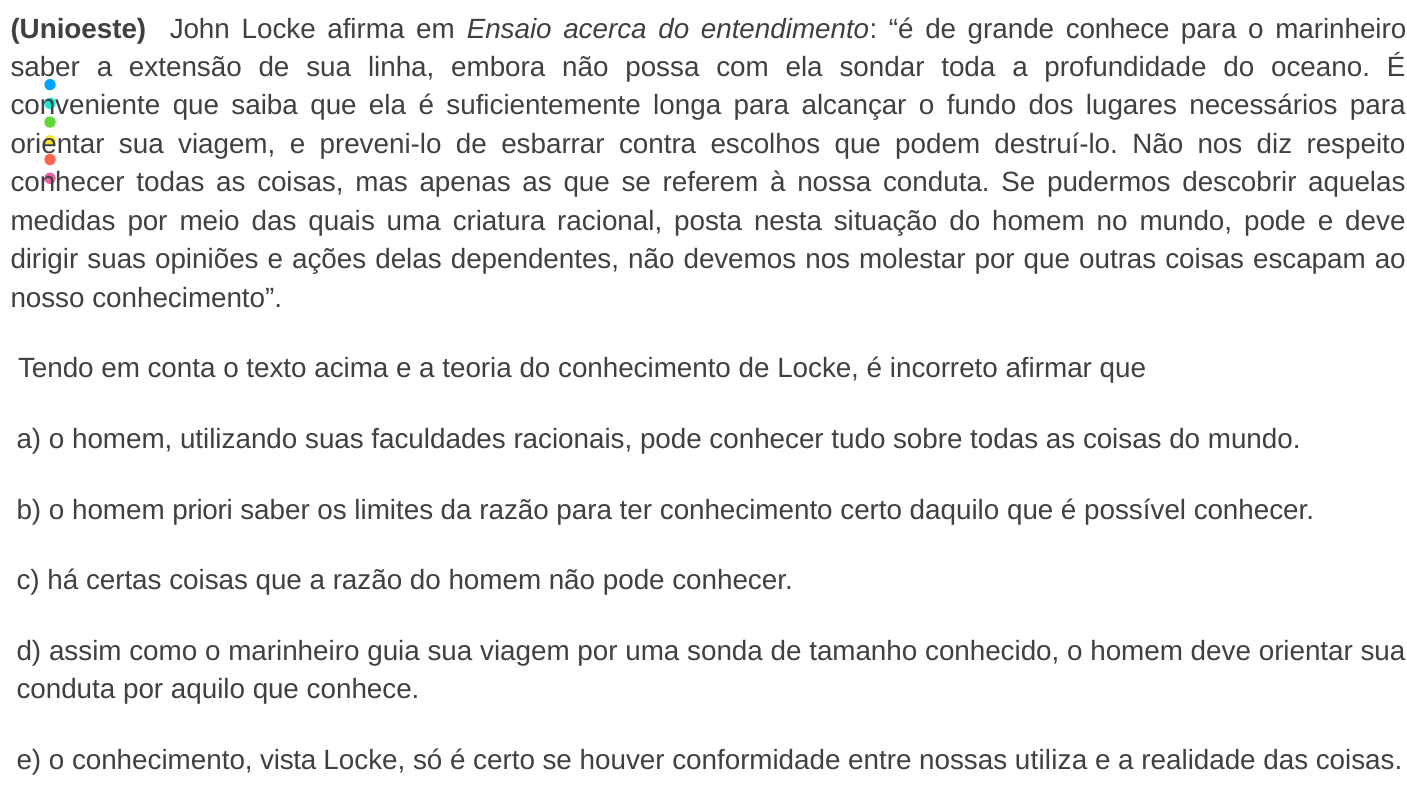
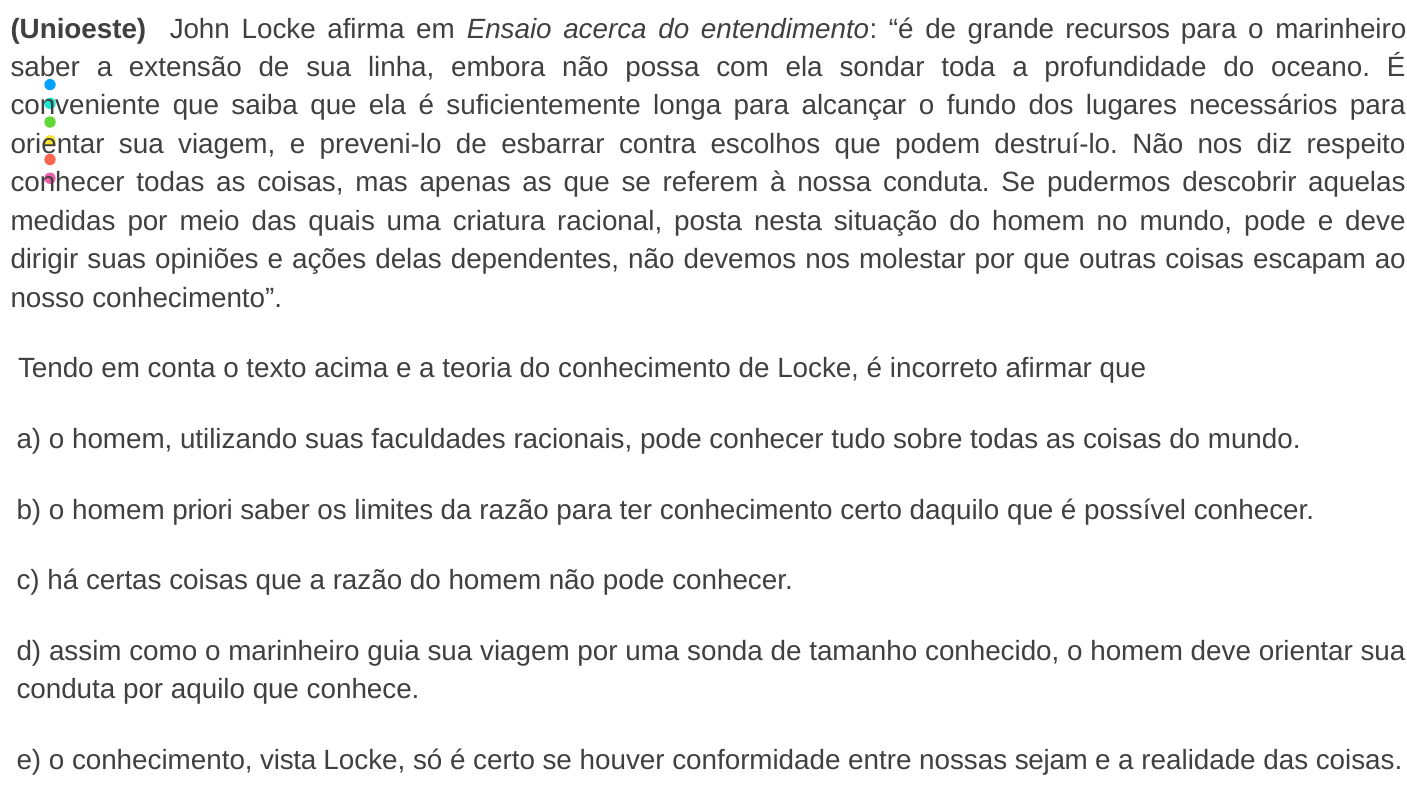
grande conhece: conhece -> recursos (1118, 29)
utiliza: utiliza -> sejam (1051, 760)
